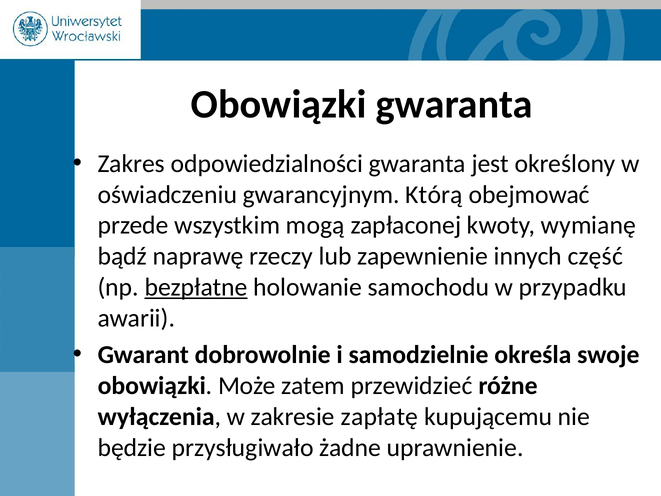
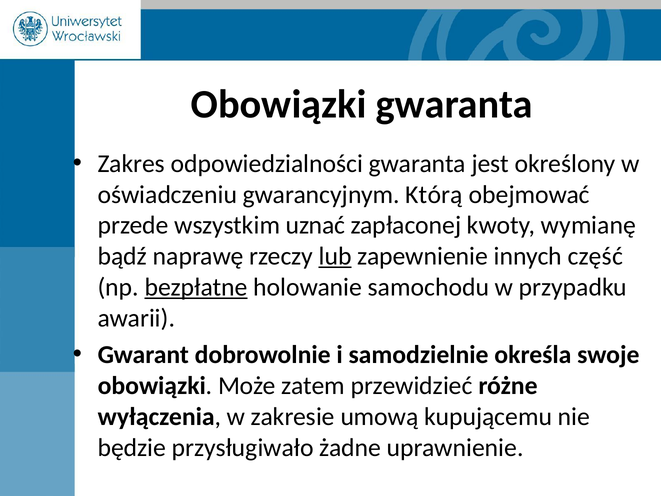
mogą: mogą -> uznać (315, 225)
lub underline: none -> present (335, 256)
zapłatę: zapłatę -> umową (380, 416)
